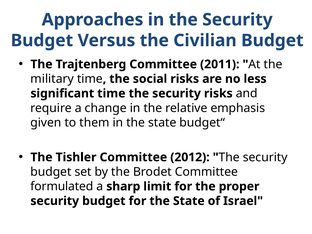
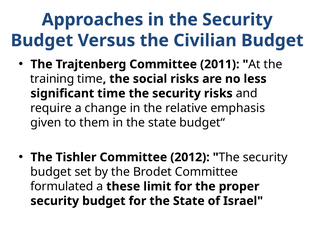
military: military -> training (52, 79)
sharp: sharp -> these (123, 186)
